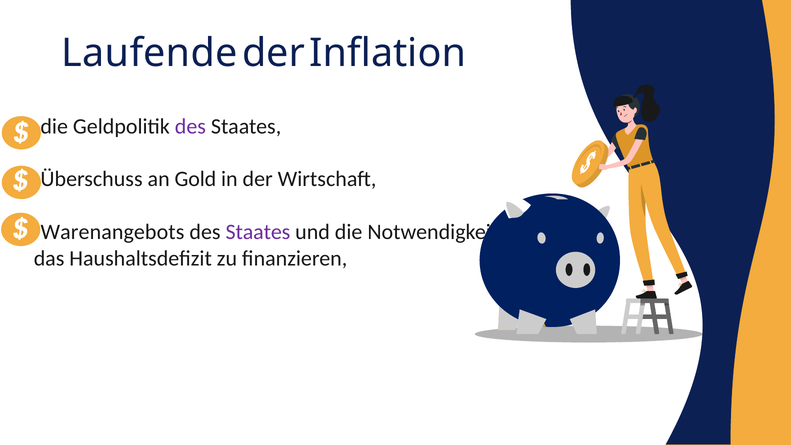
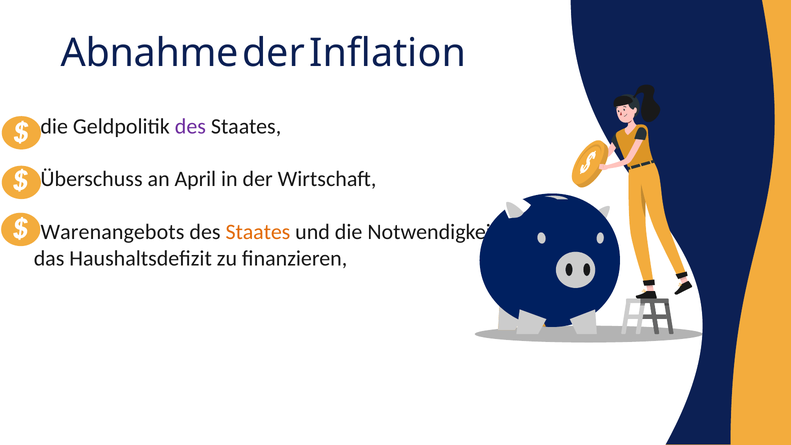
Laufende: Laufende -> Abnahme (150, 53)
Gold: Gold -> April (195, 179)
Staates colour: purple -> orange (258, 232)
